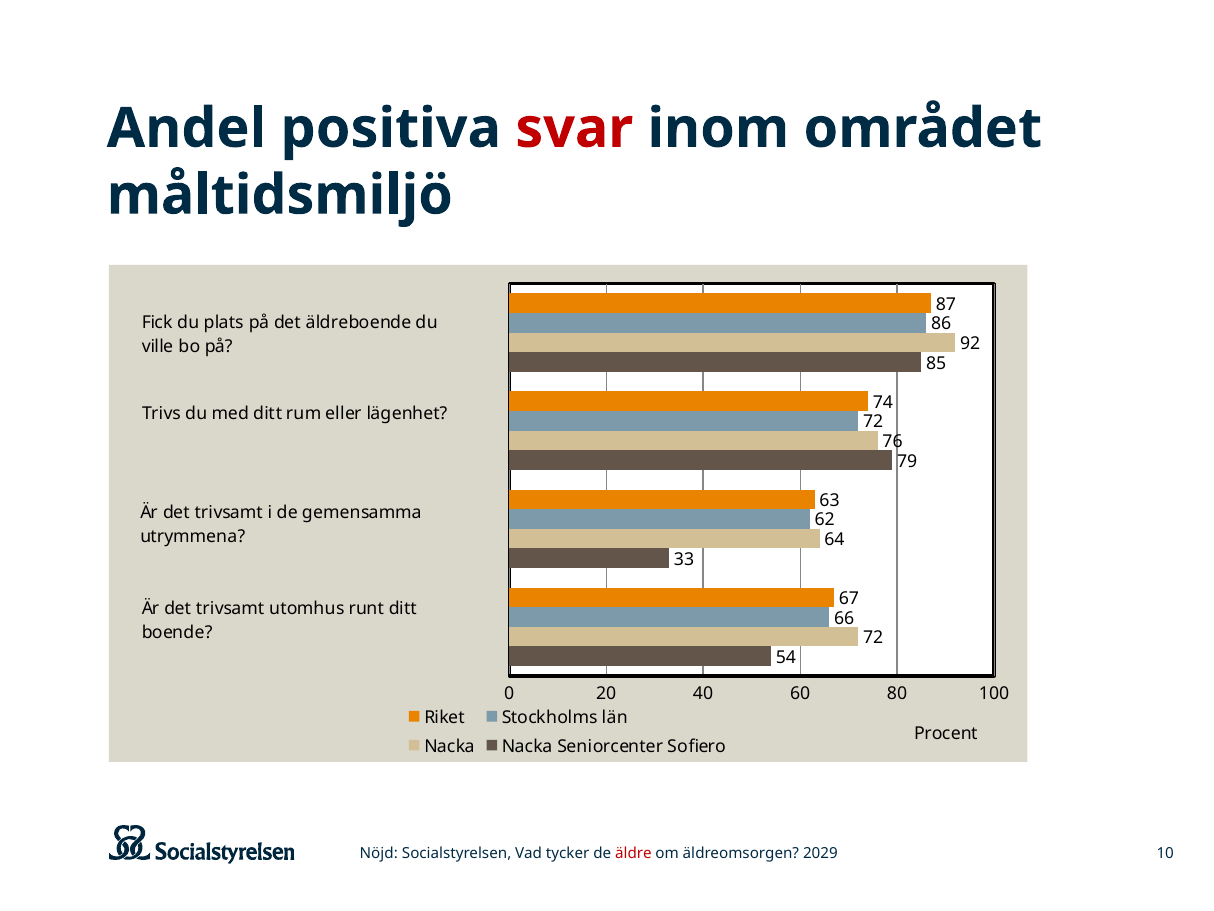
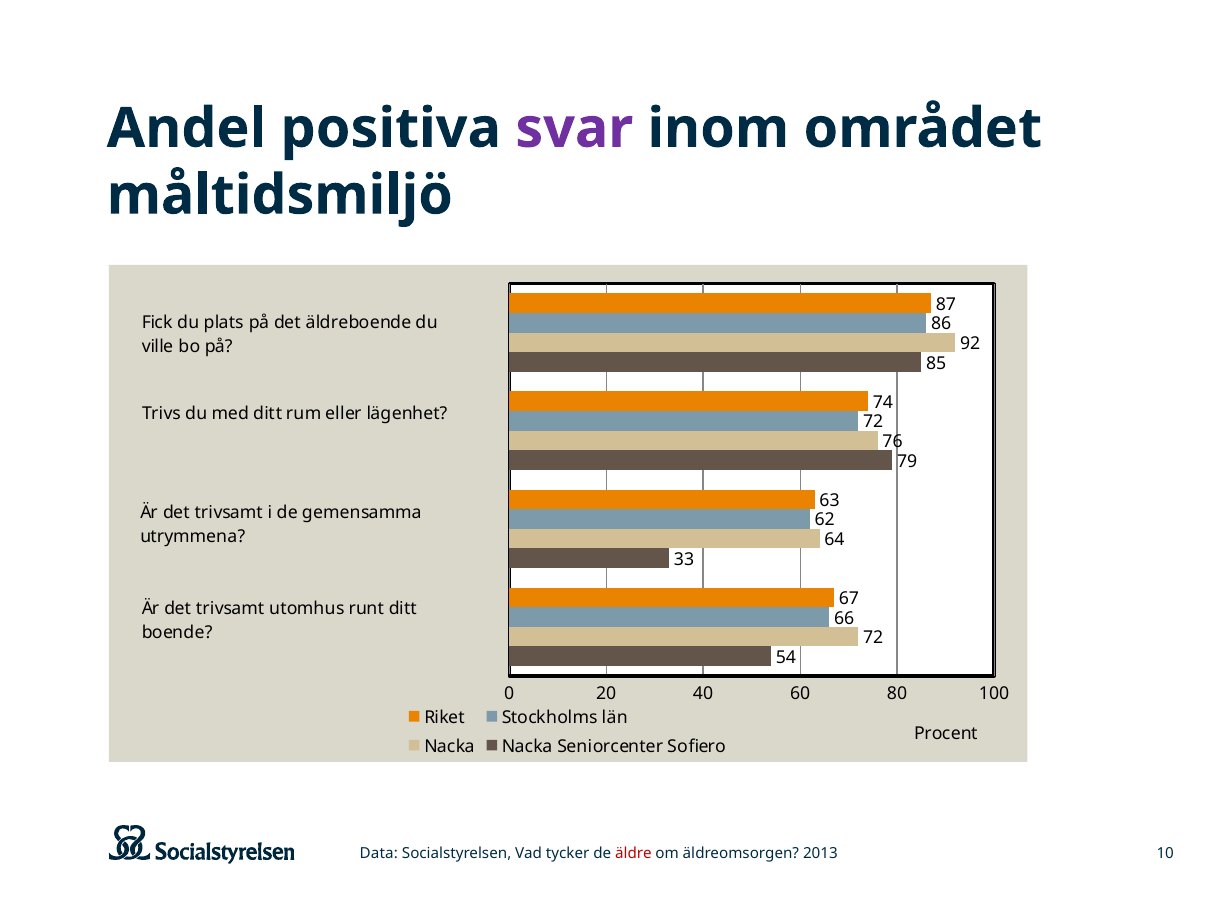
svar colour: red -> purple (574, 128)
Nöjd: Nöjd -> Data (379, 853)
2029: 2029 -> 2013 (820, 853)
